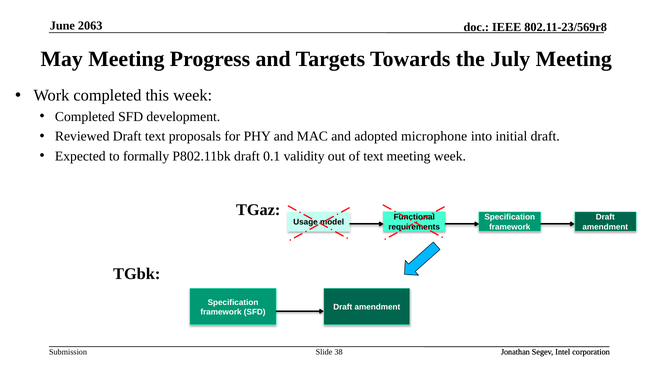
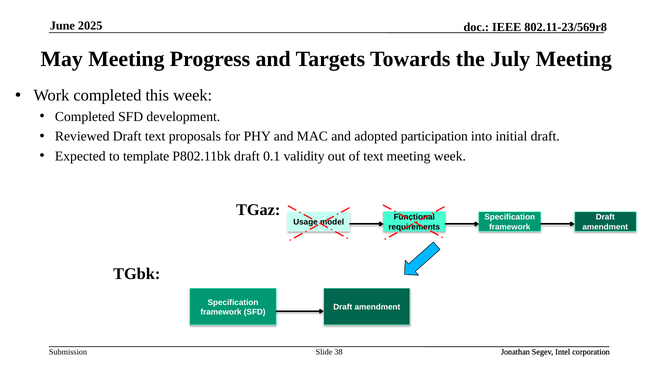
2063: 2063 -> 2025 (90, 26)
microphone: microphone -> participation (434, 137)
formally: formally -> template (146, 156)
